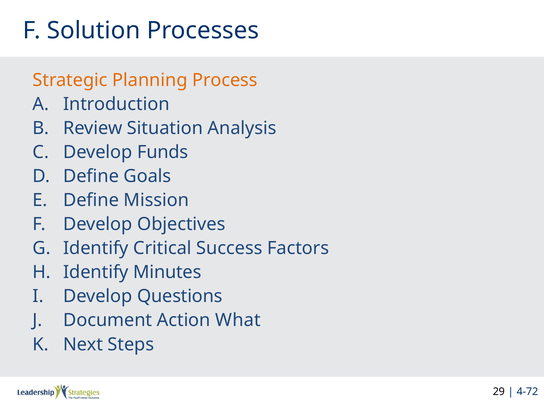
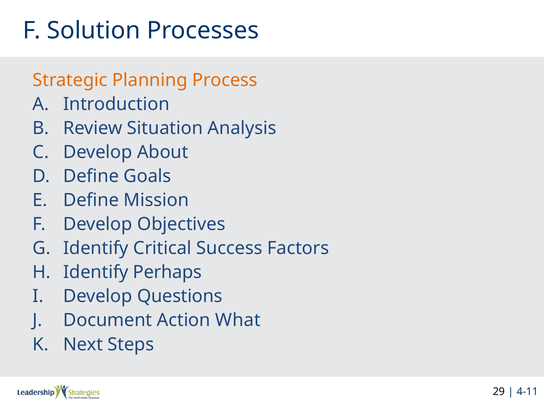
Funds: Funds -> About (163, 152)
Minutes: Minutes -> Perhaps (167, 272)
4-72: 4-72 -> 4-11 (527, 392)
